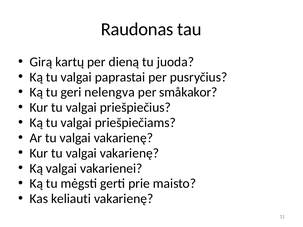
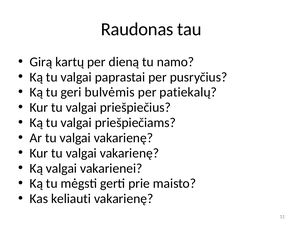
juoda: juoda -> namo (175, 62)
nelengva: nelengva -> bulvėmis (110, 92)
småkakor: småkakor -> patiekalų (188, 92)
